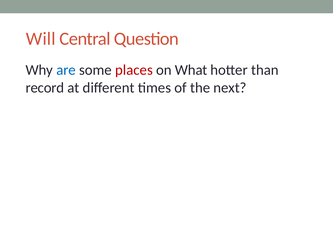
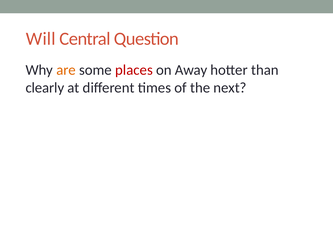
are colour: blue -> orange (66, 70)
What: What -> Away (191, 70)
record: record -> clearly (45, 88)
